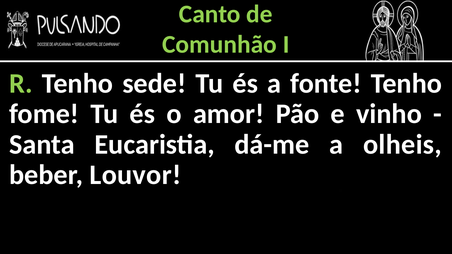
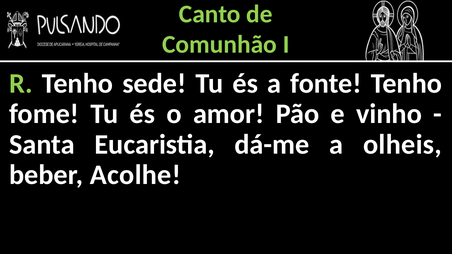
Louvor: Louvor -> Acolhe (135, 175)
